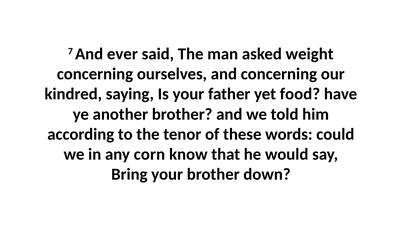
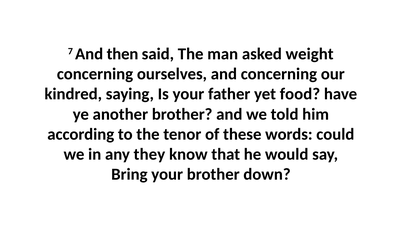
ever: ever -> then (123, 54)
corn: corn -> they (149, 154)
